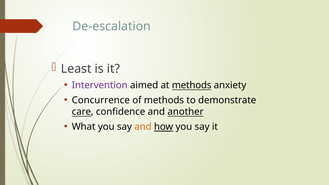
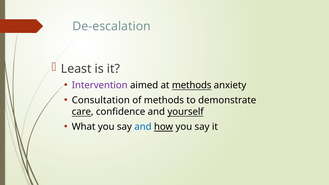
Concurrence: Concurrence -> Consultation (101, 100)
another: another -> yourself (186, 112)
and colour: orange -> blue (143, 127)
